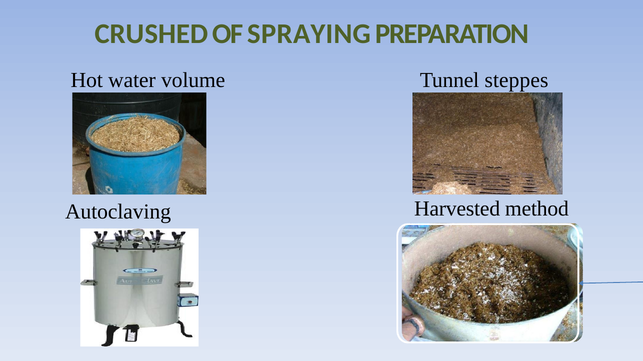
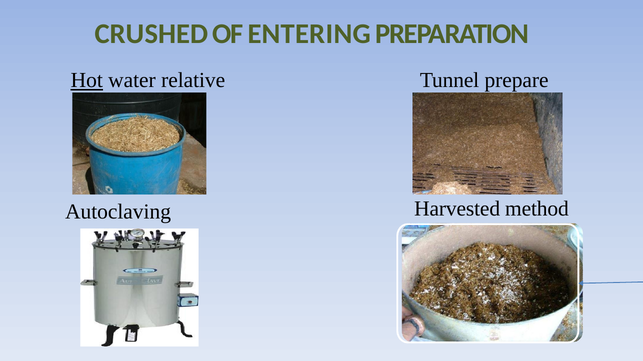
SPRAYING: SPRAYING -> ENTERING (309, 34)
Hot underline: none -> present (87, 81)
volume: volume -> relative (193, 81)
steppes: steppes -> prepare (517, 81)
